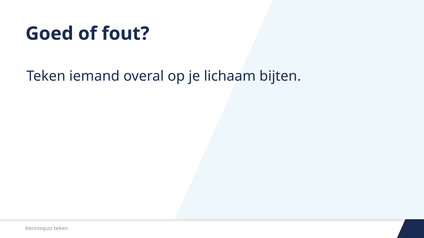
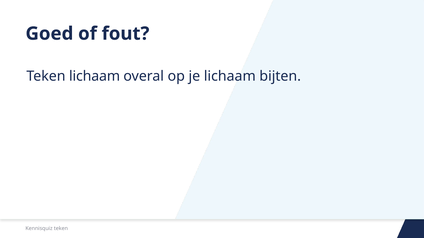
Teken iemand: iemand -> lichaam (95, 76)
